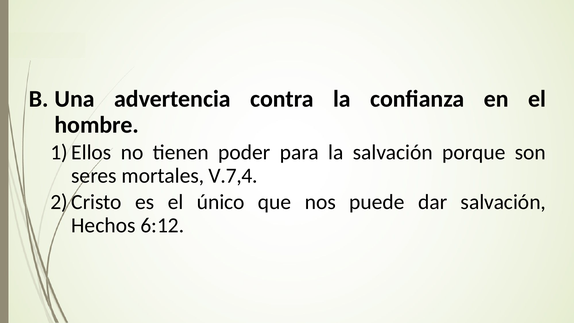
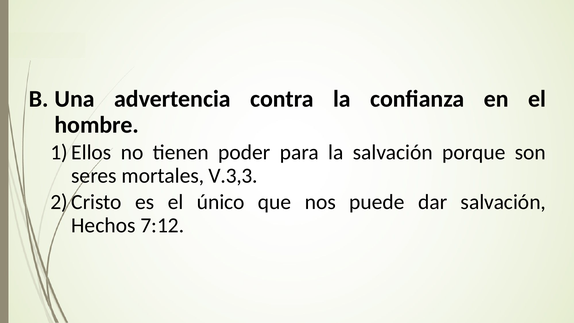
V.7,4: V.7,4 -> V.3,3 (233, 176)
6:12: 6:12 -> 7:12 (162, 225)
